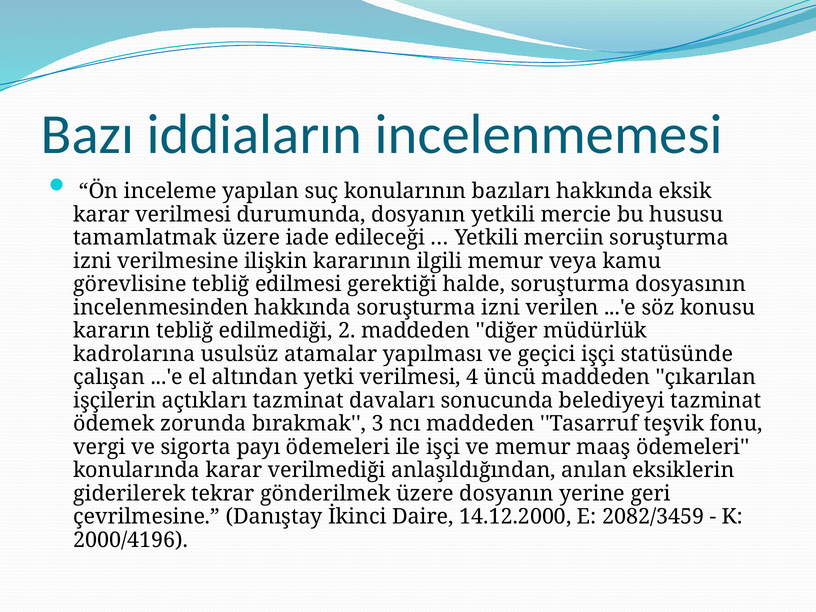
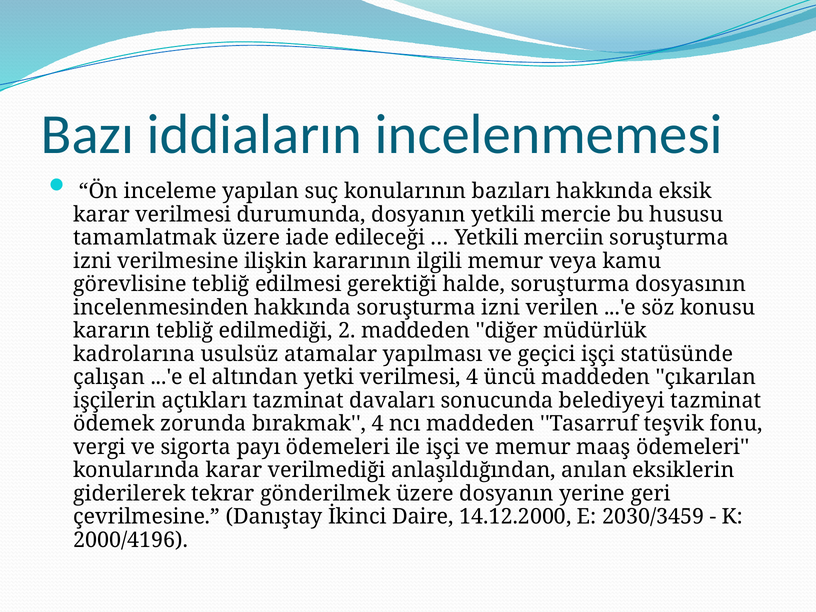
bırakmak 3: 3 -> 4 (378, 424)
2082/3459: 2082/3459 -> 2030/3459 (653, 517)
